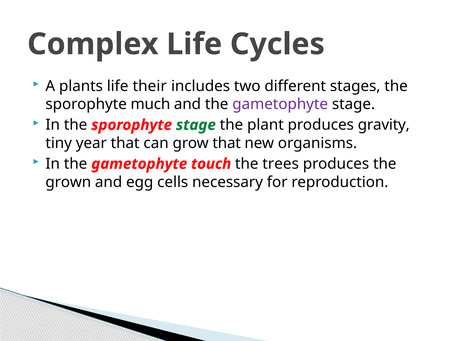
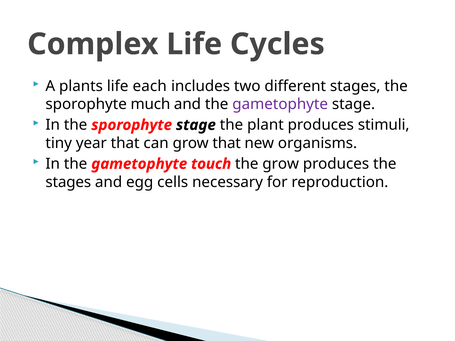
their: their -> each (150, 86)
stage colour: green -> black (196, 125)
gravity: gravity -> stimuli (384, 125)
the trees: trees -> grow (281, 164)
grown: grown -> stages (68, 182)
